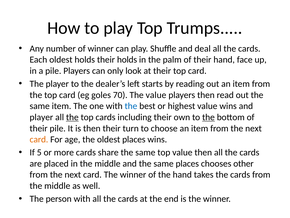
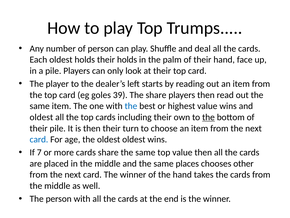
of winner: winner -> person (101, 48)
70: 70 -> 39 (120, 95)
The value: value -> share (156, 95)
player: player -> oldest (41, 117)
the underline: present -> none (72, 117)
card colour: orange -> blue (39, 139)
oldest places: places -> oldest (134, 139)
5: 5 -> 7 (39, 152)
